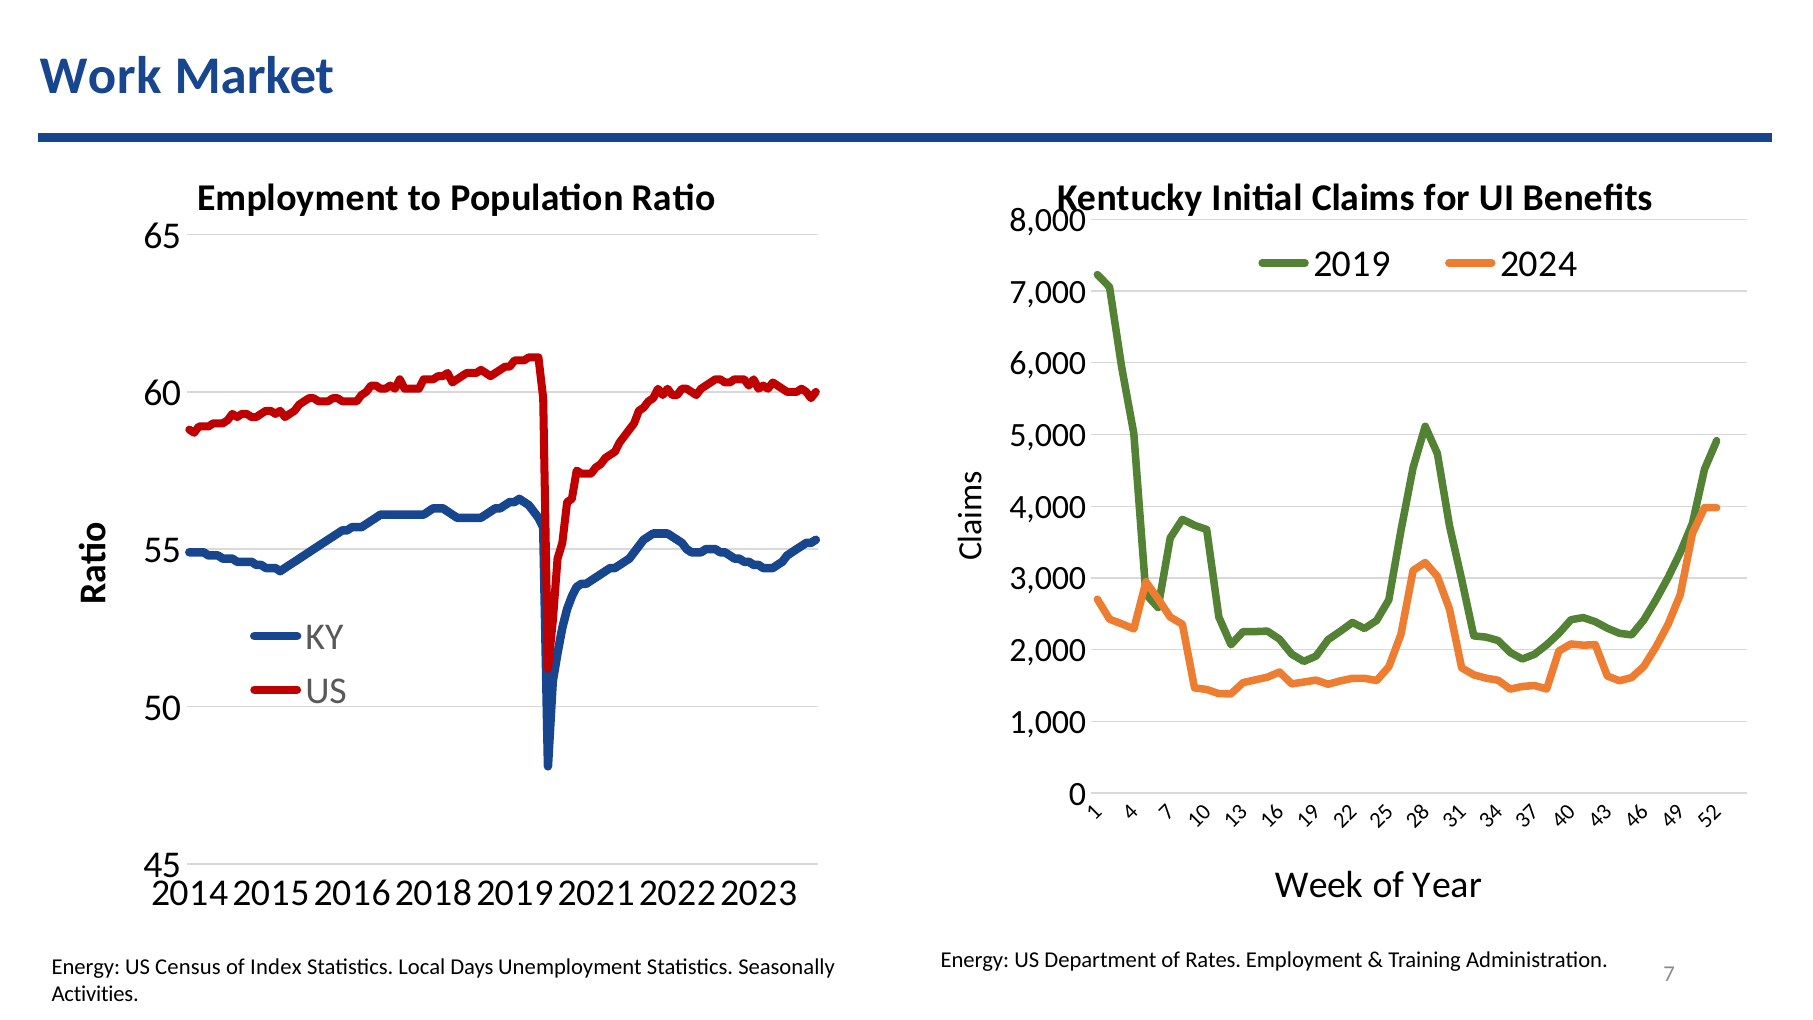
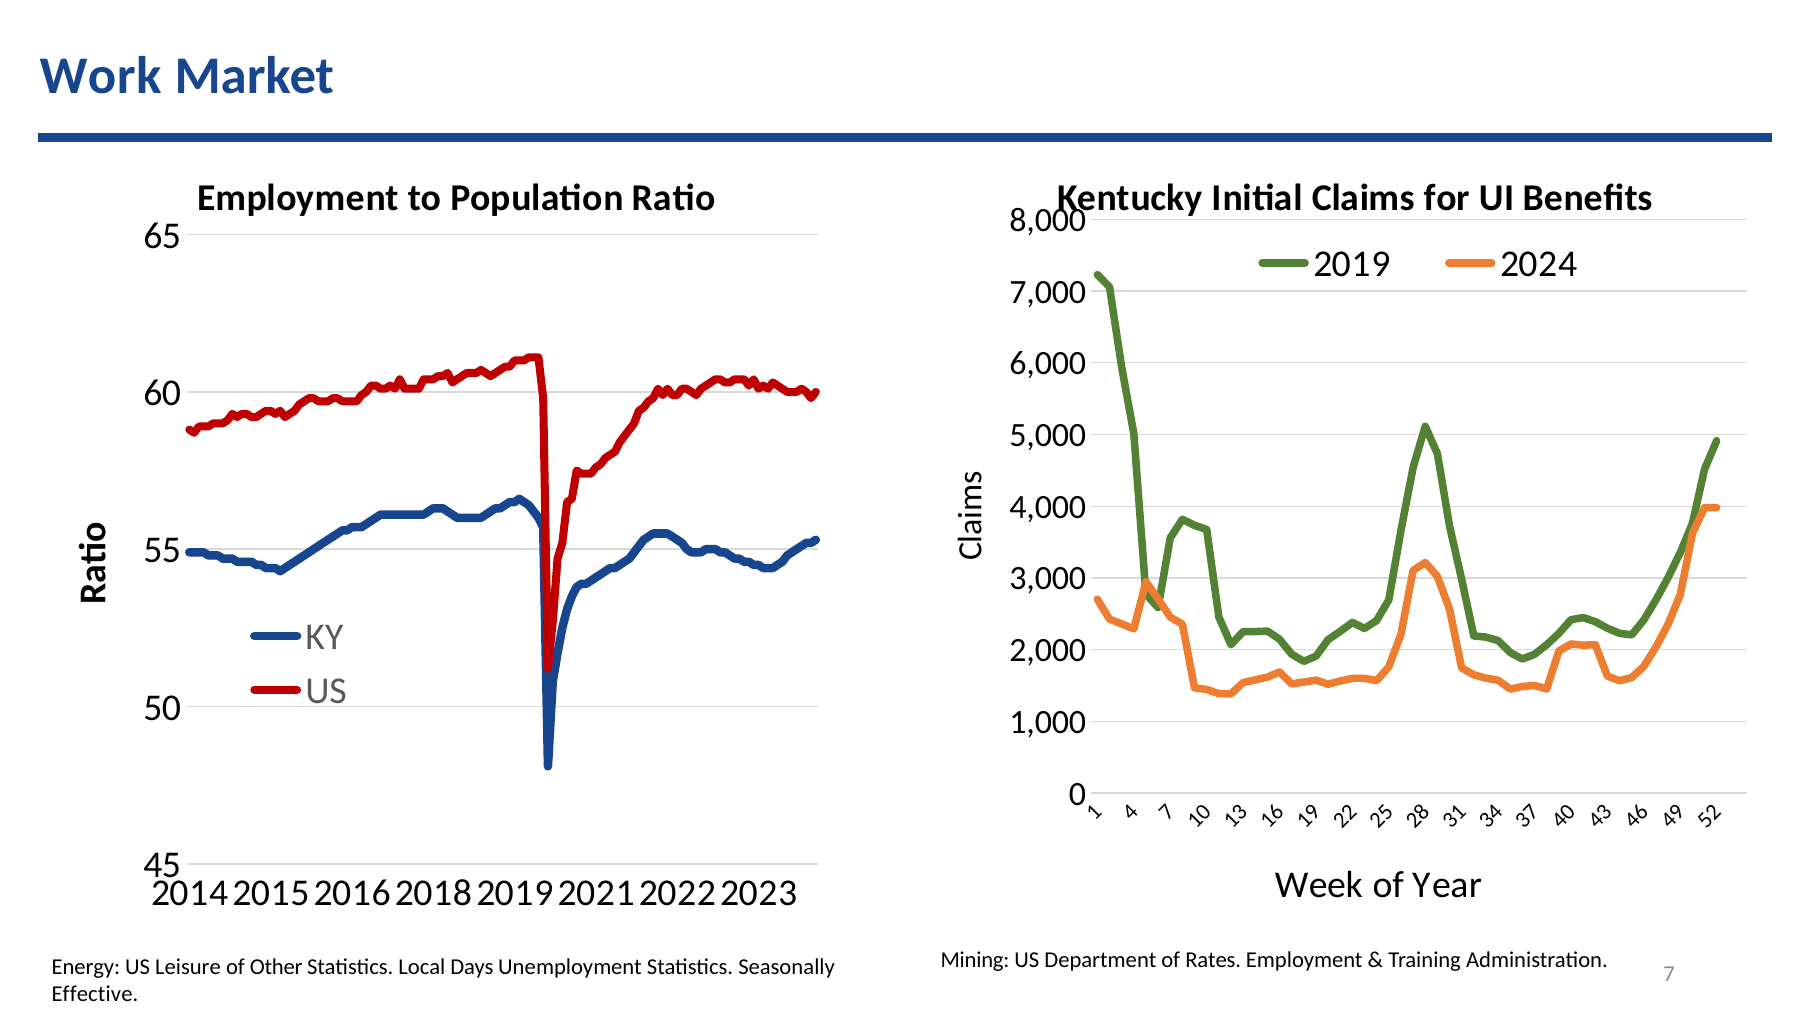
Energy: Energy -> Mining (975, 960)
Census: Census -> Leisure (188, 967)
Index: Index -> Other (276, 967)
Activities: Activities -> Effective (95, 994)
